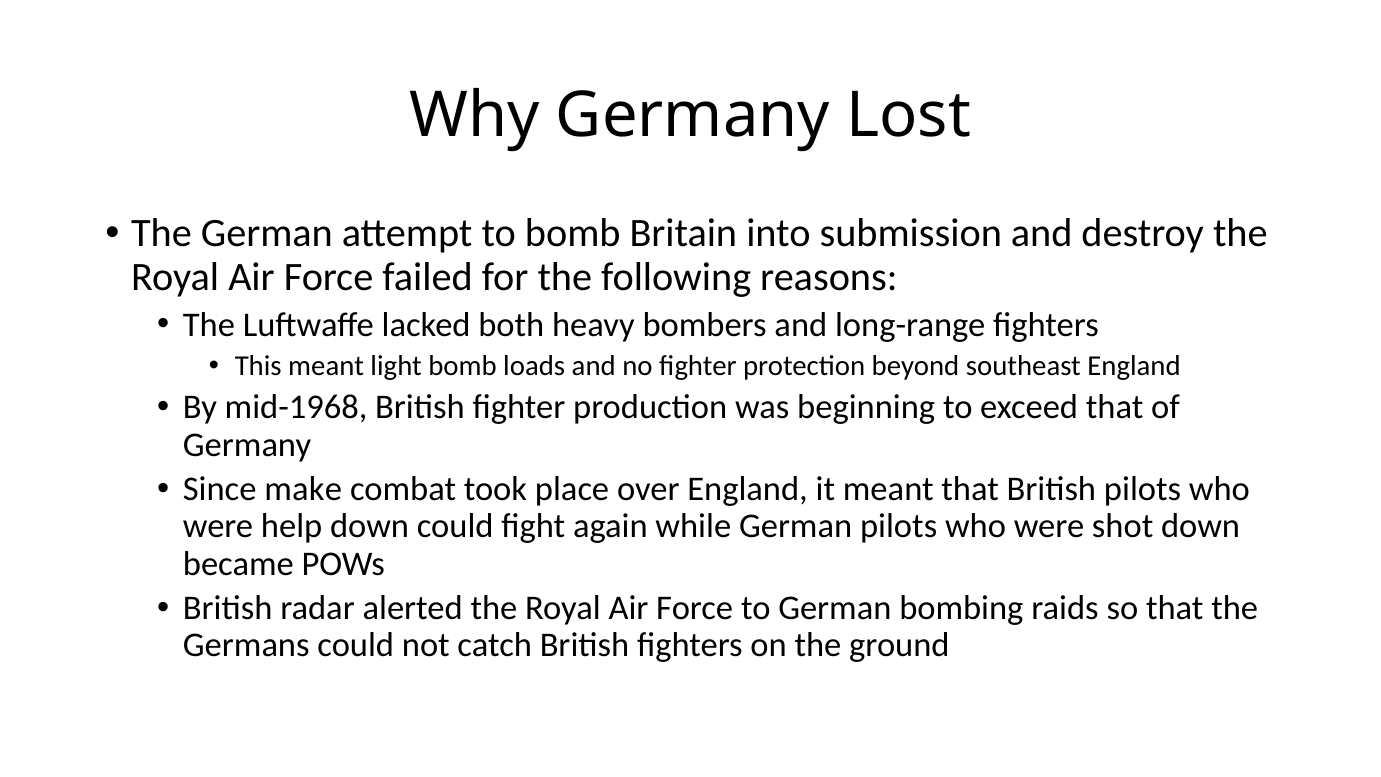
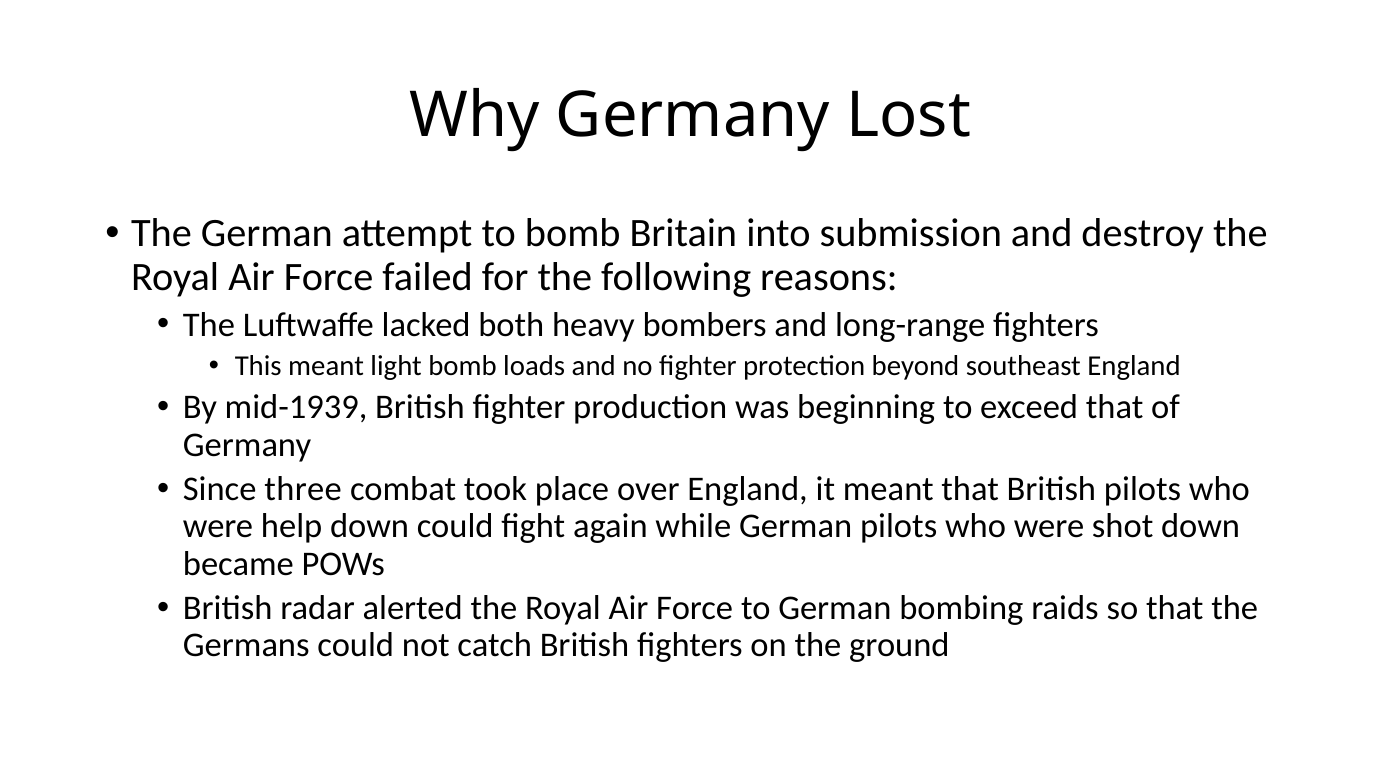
mid-1968: mid-1968 -> mid-1939 (296, 407)
make: make -> three (303, 489)
